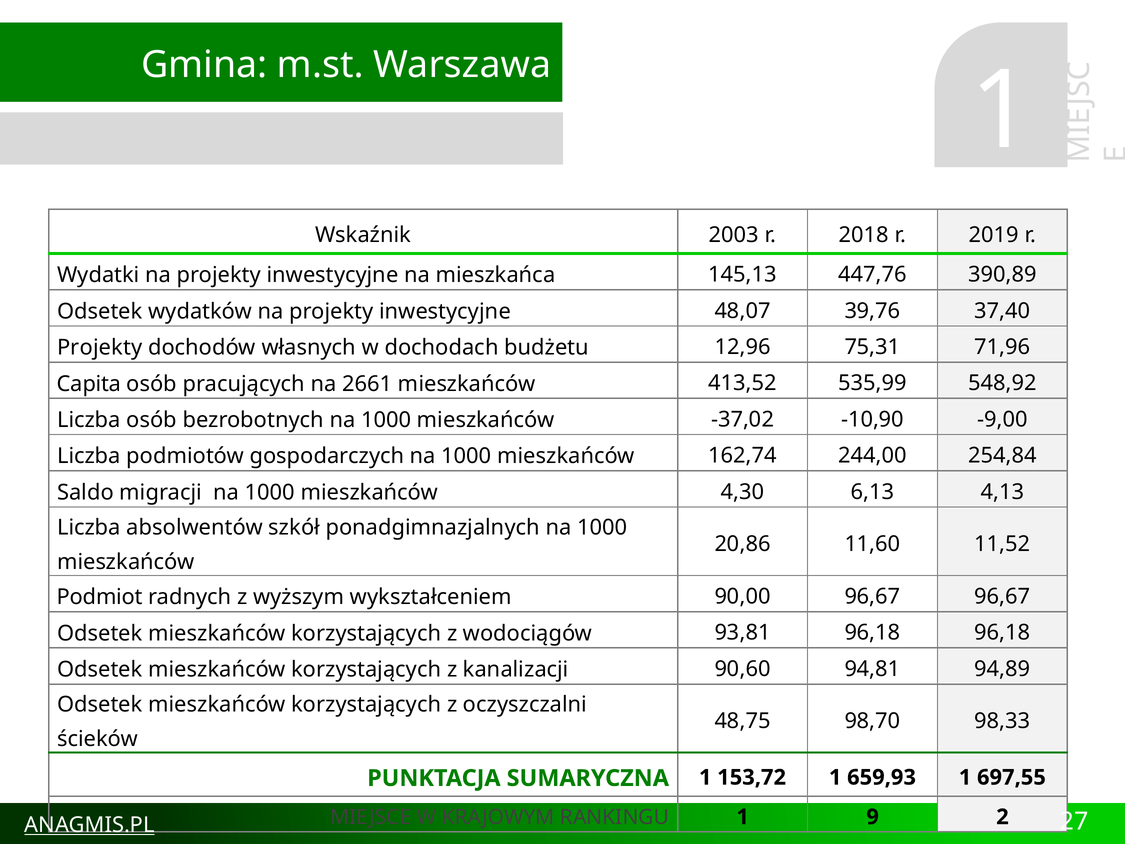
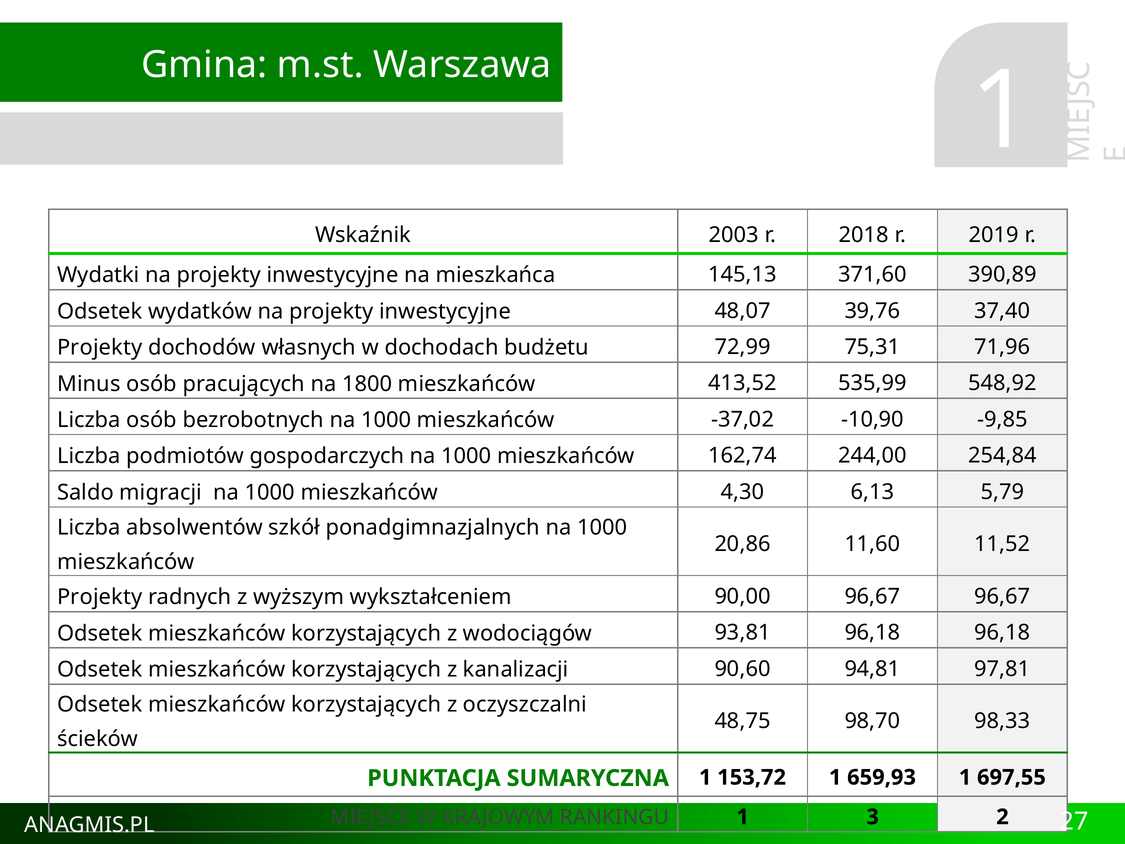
447,76: 447,76 -> 371,60 (873, 275)
12,96: 12,96 -> 72,99 (743, 347)
Capita: Capita -> Minus (89, 384)
2661: 2661 -> 1800 (367, 384)
-9,00: -9,00 -> -9,85 (1002, 419)
4,13: 4,13 -> 5,79 (1002, 492)
Podmiot: Podmiot -> Projekty (100, 597)
94,89: 94,89 -> 97,81 (1002, 669)
9: 9 -> 3 (873, 817)
ANAGMIS.PL underline: present -> none (90, 825)
